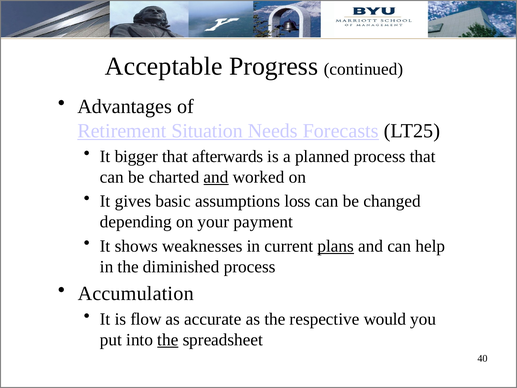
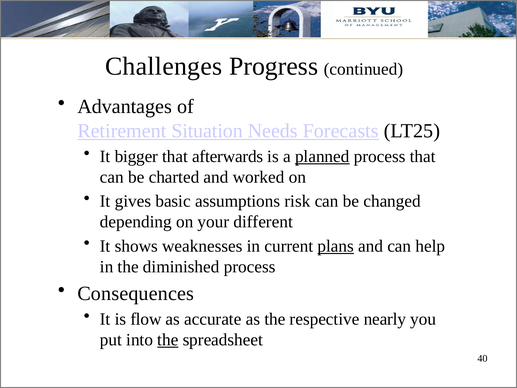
Acceptable: Acceptable -> Challenges (164, 66)
planned underline: none -> present (322, 156)
and underline: present -> none (216, 177)
loss: loss -> risk (297, 201)
payment: payment -> different (263, 222)
Accumulation: Accumulation -> Consequences (136, 293)
would: would -> nearly (385, 319)
